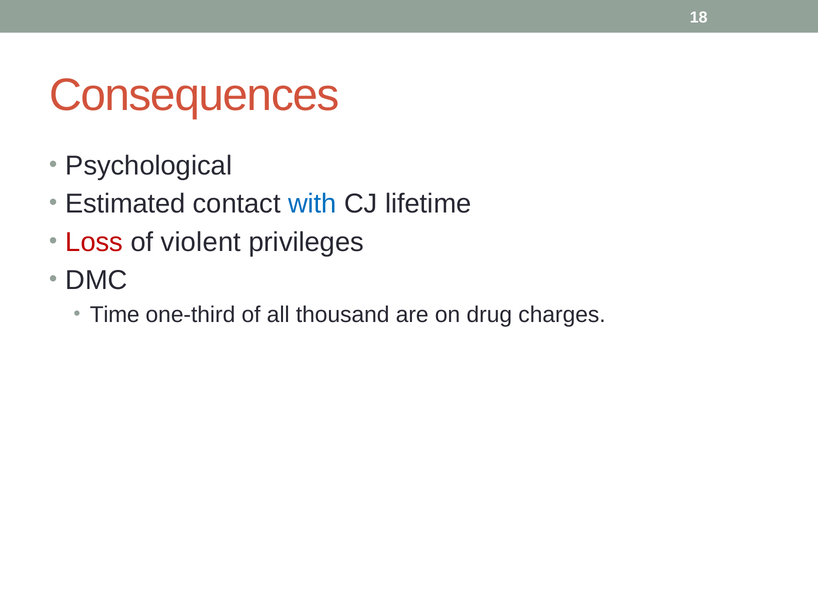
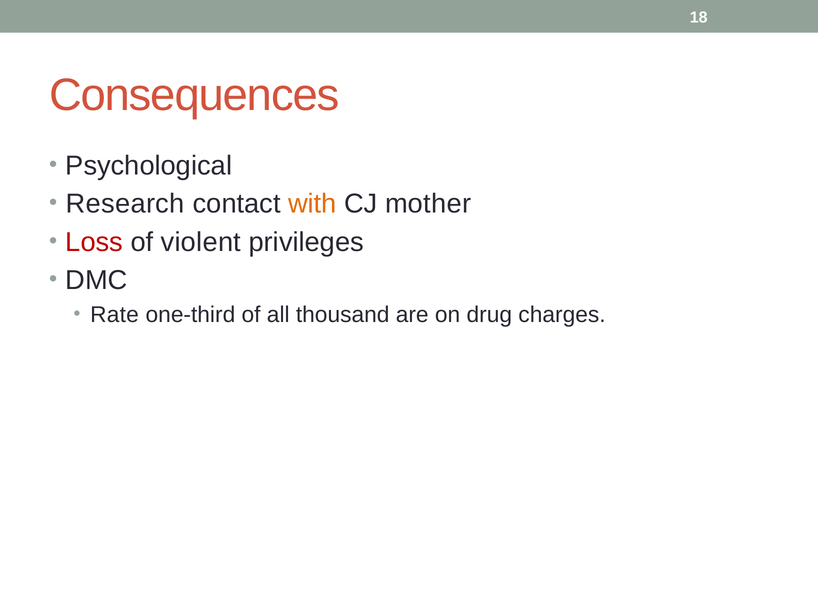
Estimated: Estimated -> Research (125, 204)
with colour: blue -> orange (312, 204)
lifetime: lifetime -> mother (428, 204)
Time: Time -> Rate (115, 314)
